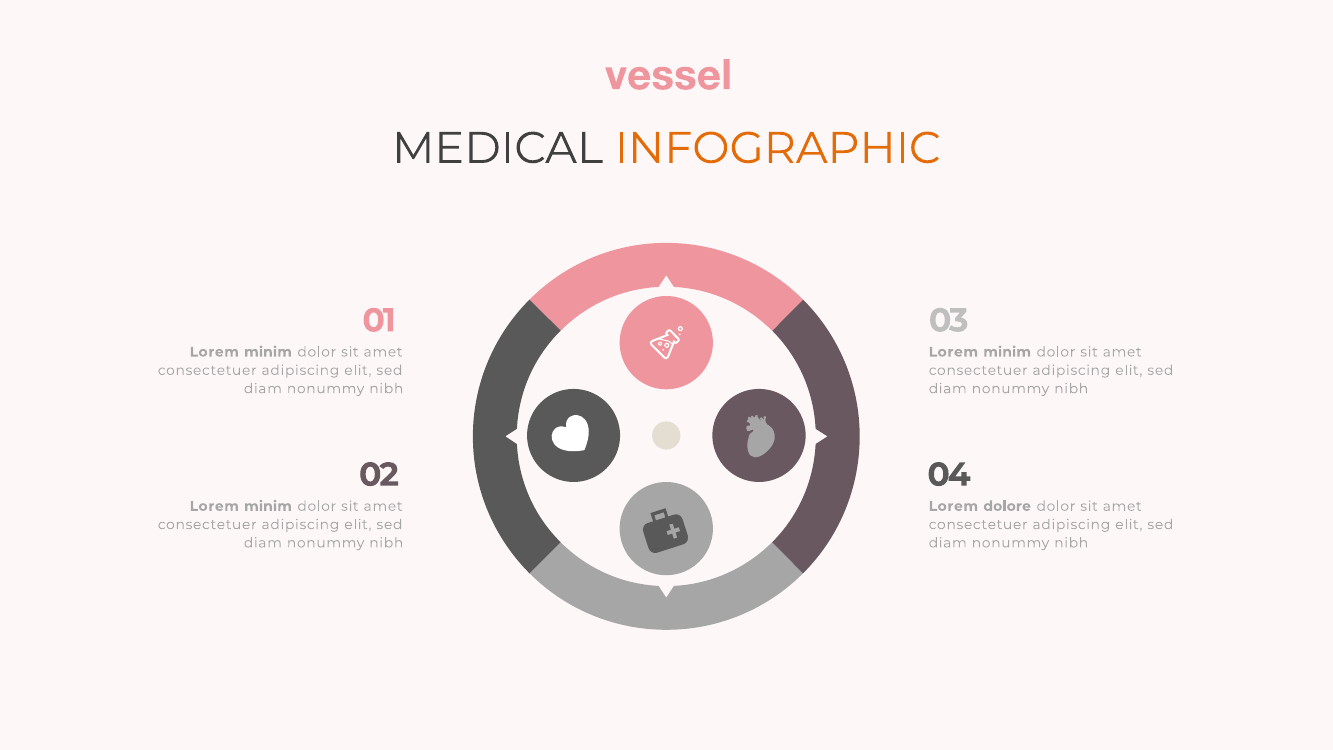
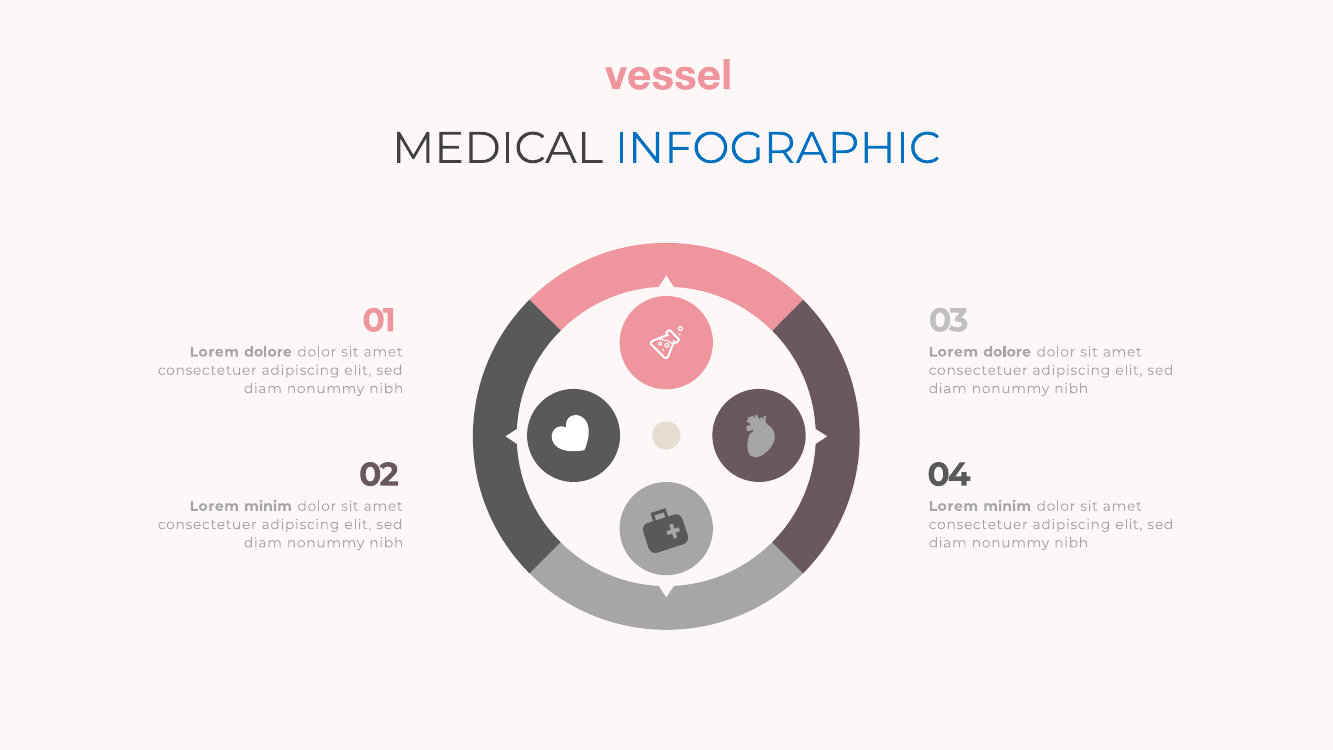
INFOGRAPHIC colour: orange -> blue (778, 148)
minim: minim -> dolore (268, 352)
minim: minim -> dolore (1007, 352)
dolore: dolore -> minim (1007, 506)
